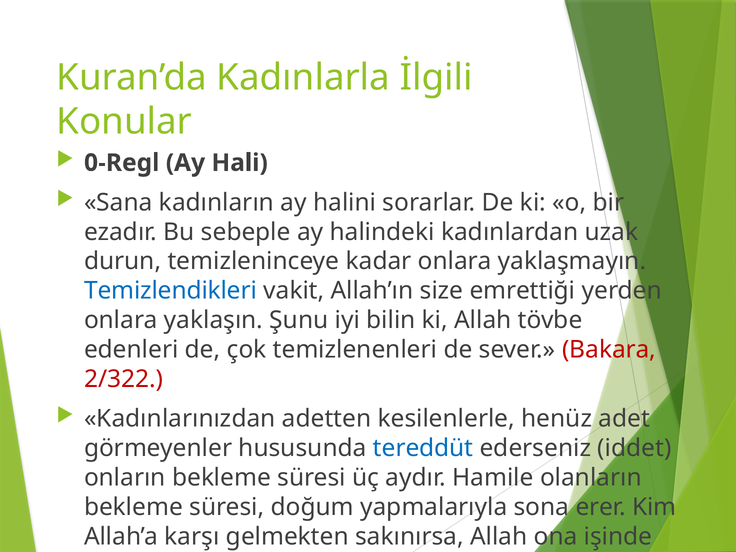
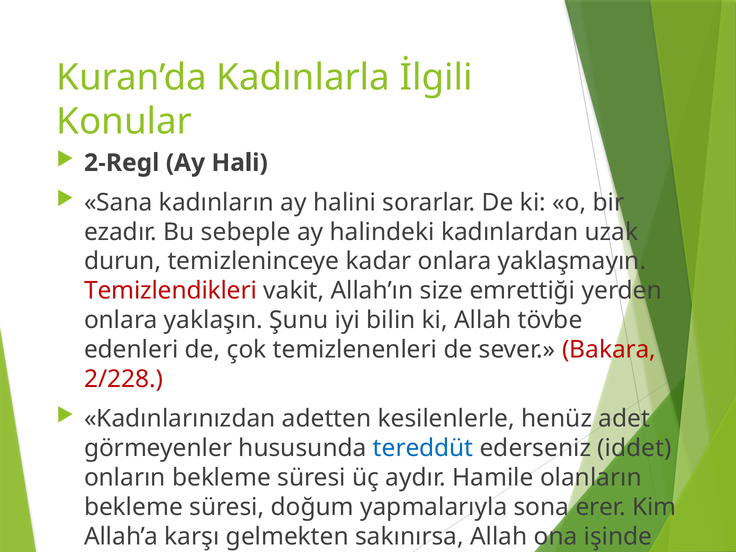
0-Regl: 0-Regl -> 2-Regl (122, 163)
Temizlendikleri colour: blue -> red (171, 291)
2/322: 2/322 -> 2/228 (124, 379)
